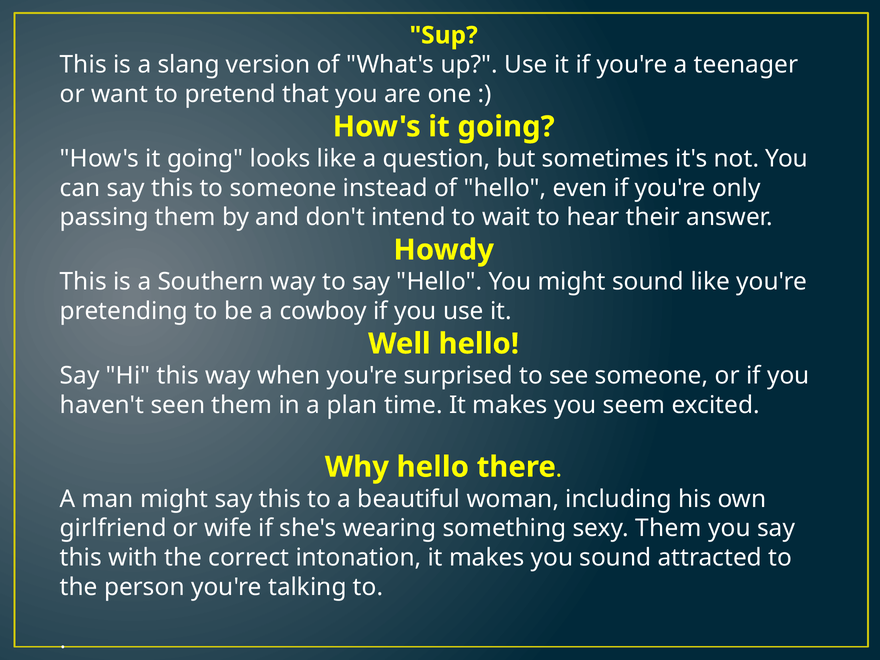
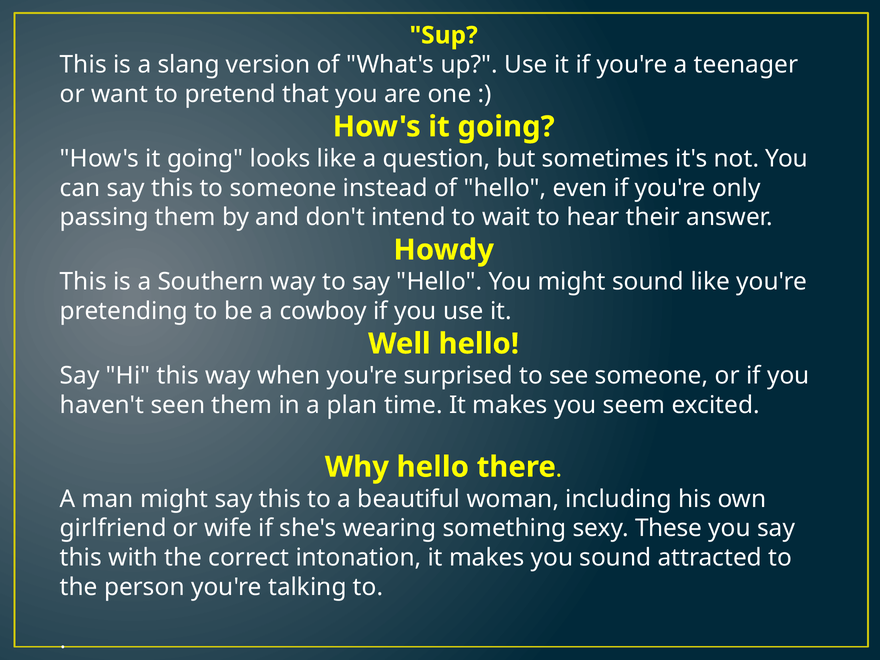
sexy Them: Them -> These (669, 528)
